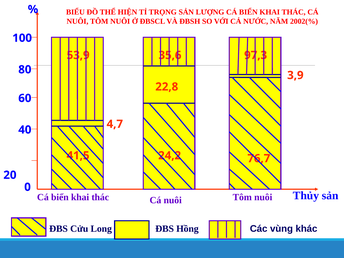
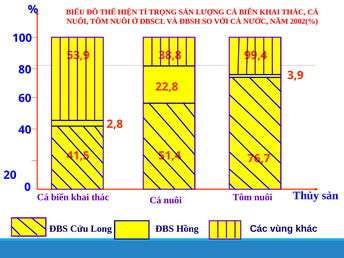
35,6: 35,6 -> 38,8 (170, 55)
97,3: 97,3 -> 99,4 (256, 55)
4,7: 4,7 -> 2,8 (115, 124)
24,2: 24,2 -> 51,4 (170, 156)
